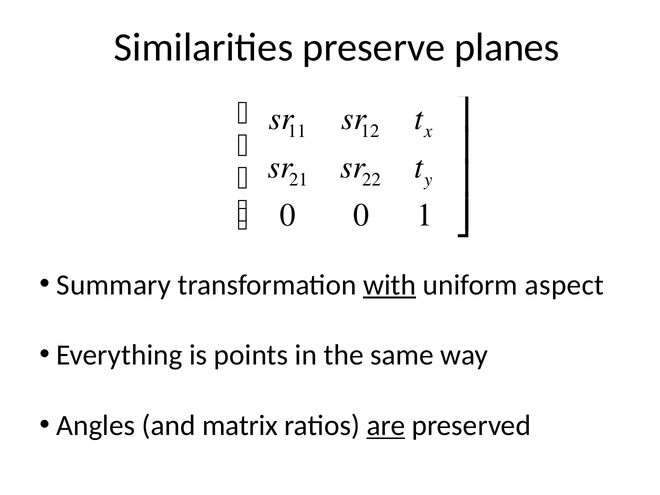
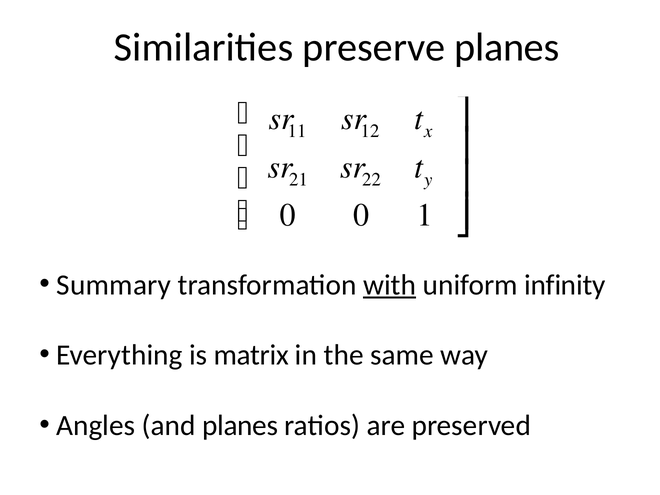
aspect: aspect -> infinity (565, 285)
points: points -> matrix (251, 355)
and matrix: matrix -> planes (240, 426)
are underline: present -> none (386, 426)
